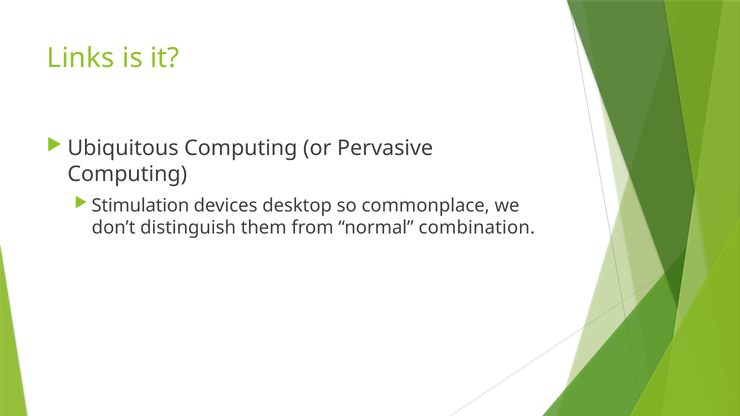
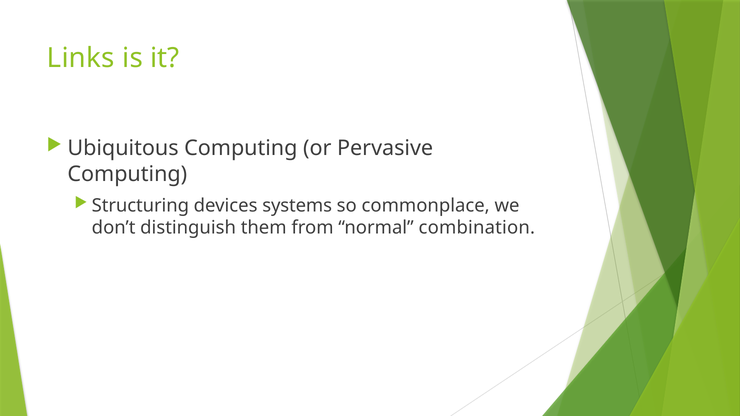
Stimulation: Stimulation -> Structuring (140, 206)
desktop: desktop -> systems (297, 206)
